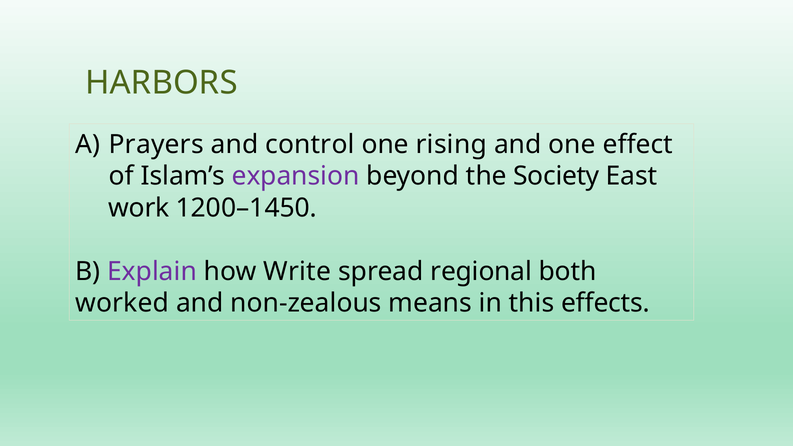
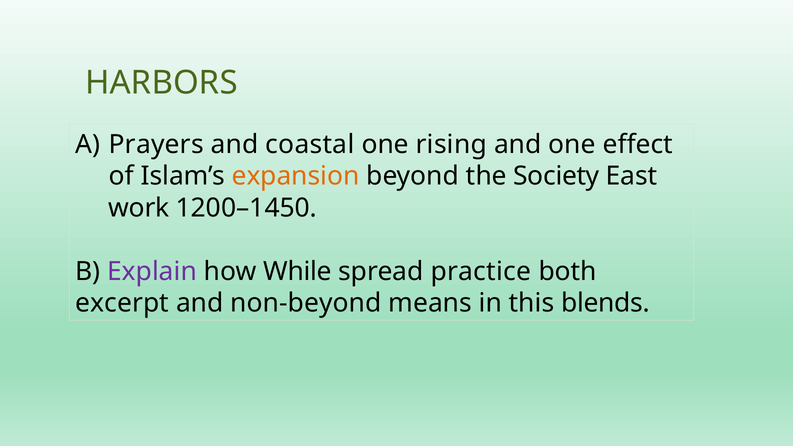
control: control -> coastal (310, 145)
expansion colour: purple -> orange (296, 176)
Write: Write -> While (297, 272)
regional: regional -> practice (481, 272)
worked: worked -> excerpt (122, 303)
non-zealous: non-zealous -> non-beyond (306, 303)
effects: effects -> blends (605, 303)
